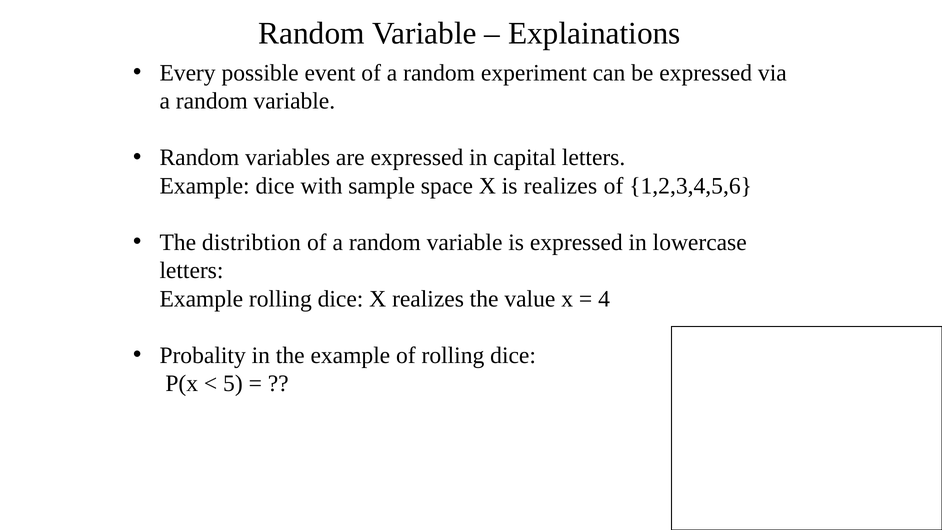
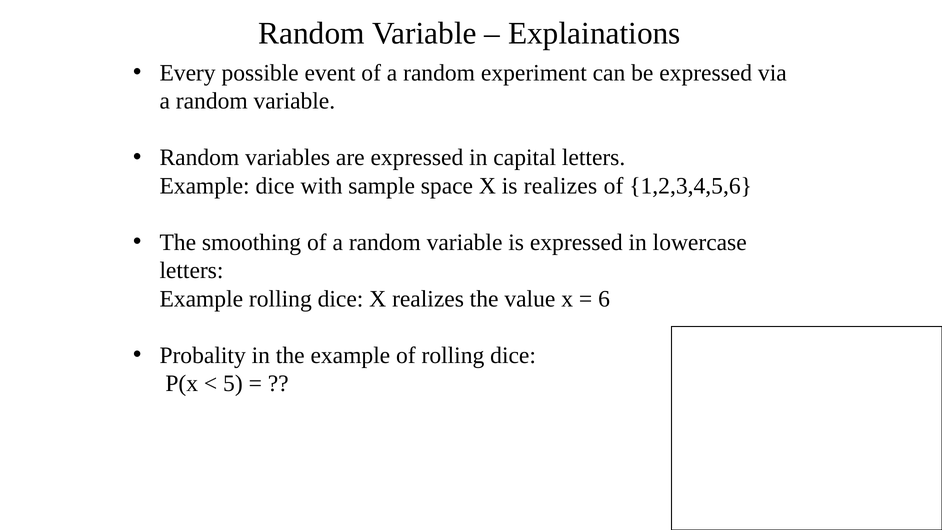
distribtion: distribtion -> smoothing (252, 242)
4: 4 -> 6 (604, 299)
